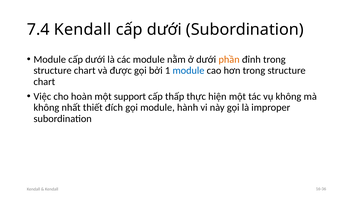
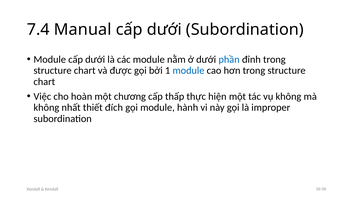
7.4 Kendall: Kendall -> Manual (83, 30)
phần colour: orange -> blue (229, 60)
support: support -> chương (130, 97)
